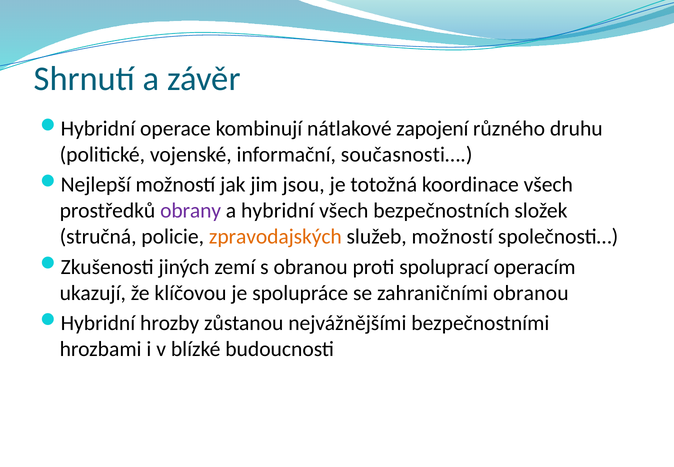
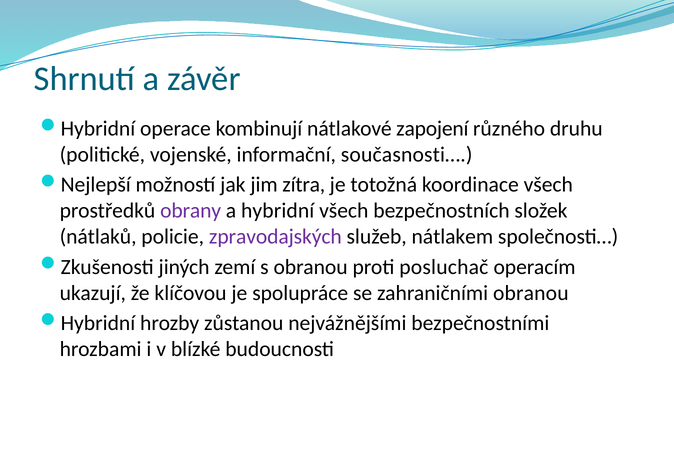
jsou: jsou -> zítra (304, 185)
stručná: stručná -> nátlaků (98, 237)
zpravodajských colour: orange -> purple (275, 237)
služeb možností: možností -> nátlakem (452, 237)
spoluprací: spoluprací -> posluchač (444, 267)
